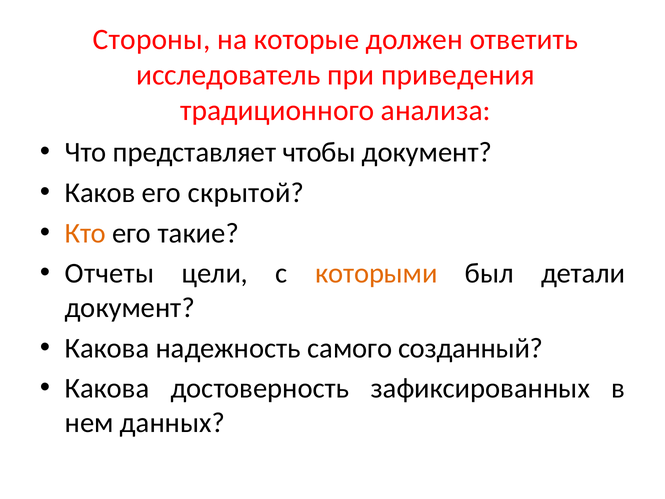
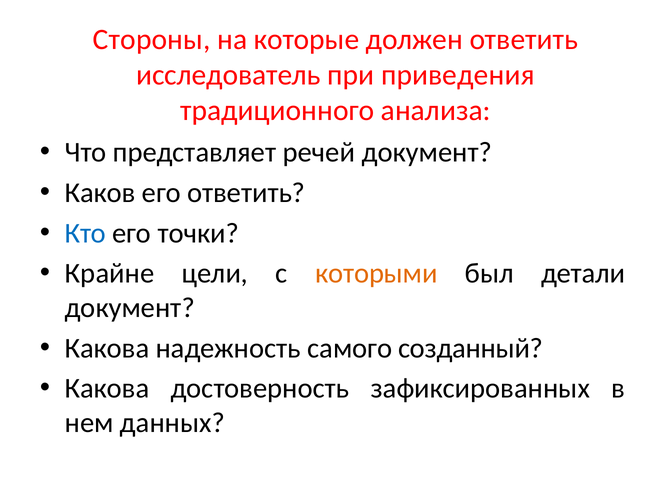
чтобы: чтобы -> речей (319, 152)
его скрытой: скрытой -> ответить (246, 193)
Кто colour: orange -> blue (85, 233)
такие: такие -> точки (198, 233)
Отчеты: Отчеты -> Крайне (110, 273)
